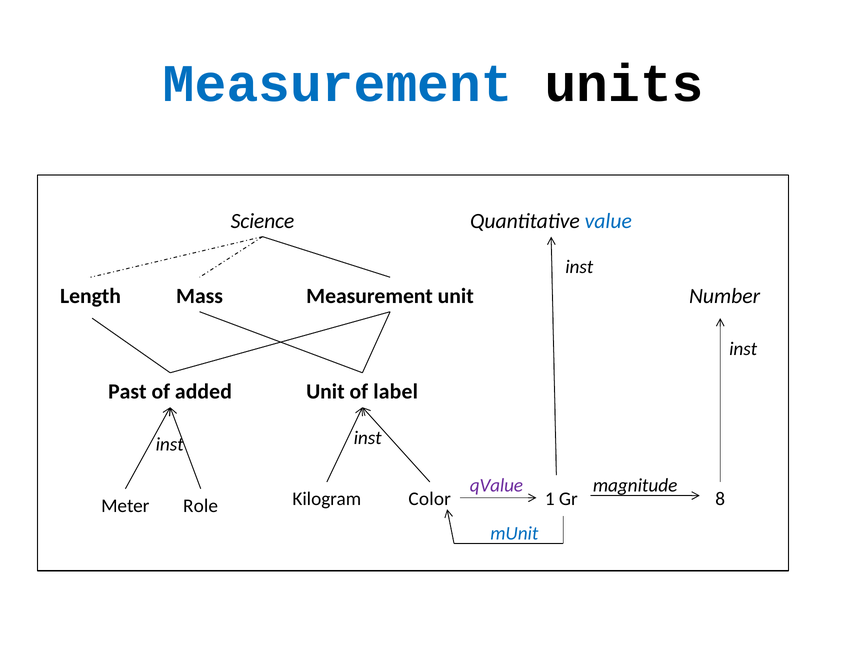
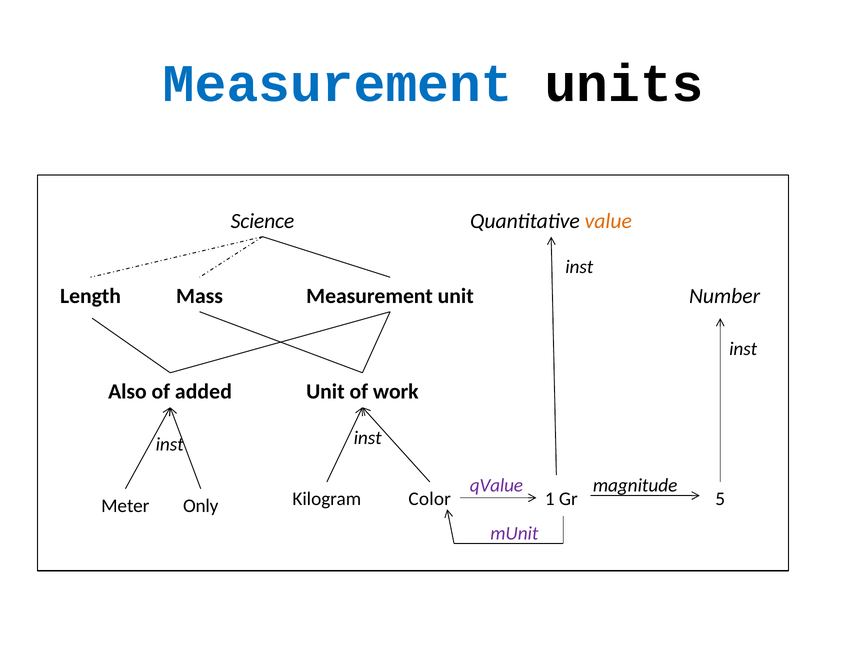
value colour: blue -> orange (608, 221)
Past: Past -> Also (127, 392)
label: label -> work (396, 392)
8: 8 -> 5 (720, 499)
Role: Role -> Only (201, 506)
mUnit colour: blue -> purple (514, 533)
